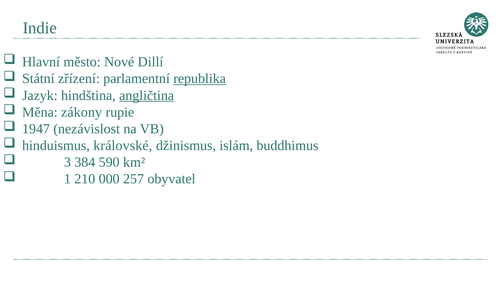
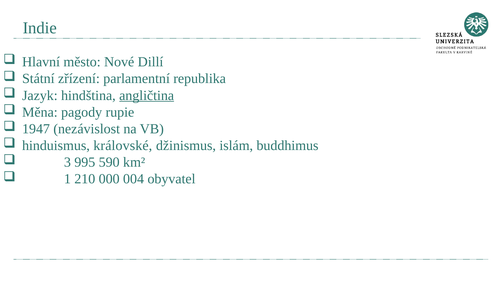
republika underline: present -> none (200, 79)
zákony: zákony -> pagody (82, 112)
384: 384 -> 995 (85, 162)
257: 257 -> 004 (134, 179)
